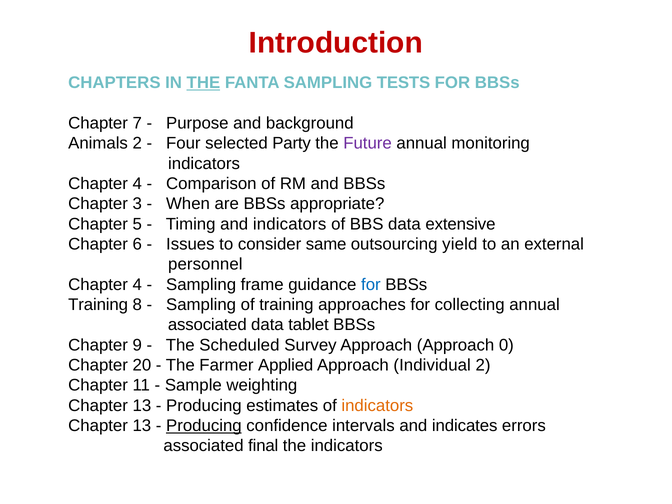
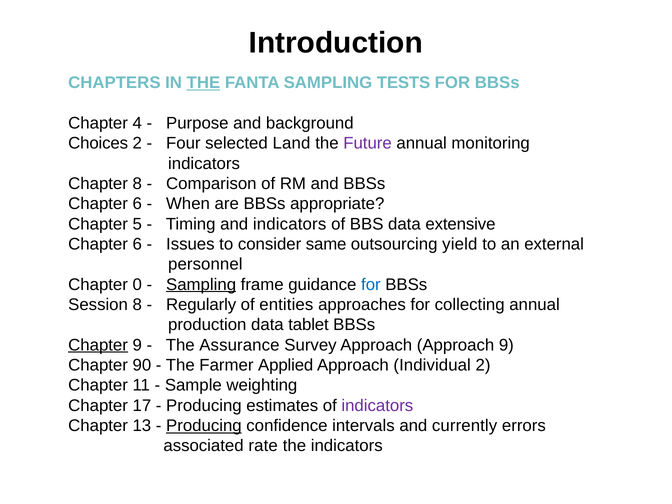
Introduction colour: red -> black (336, 43)
7: 7 -> 4 (137, 123)
Animals: Animals -> Choices (98, 143)
Party: Party -> Land (291, 143)
4: 4 -> 8 (137, 184)
3: 3 -> 6 (137, 204)
4: 4 -> 0 (137, 285)
Sampling underline: none -> present (201, 285)
Training: Training -> Session (98, 305)
Sampling: Sampling -> Regularly (201, 305)
of training: training -> entities (286, 305)
associated: associated -> production (207, 325)
Chapter underline: none -> present (98, 345)
Scheduled: Scheduled -> Assurance (239, 345)
Approach 0: 0 -> 9 (506, 345)
20: 20 -> 90 (142, 365)
13: 13 -> 17 (142, 405)
indicators colour: orange -> purple (377, 405)
indicates: indicates -> currently (465, 426)
final: final -> rate (263, 446)
